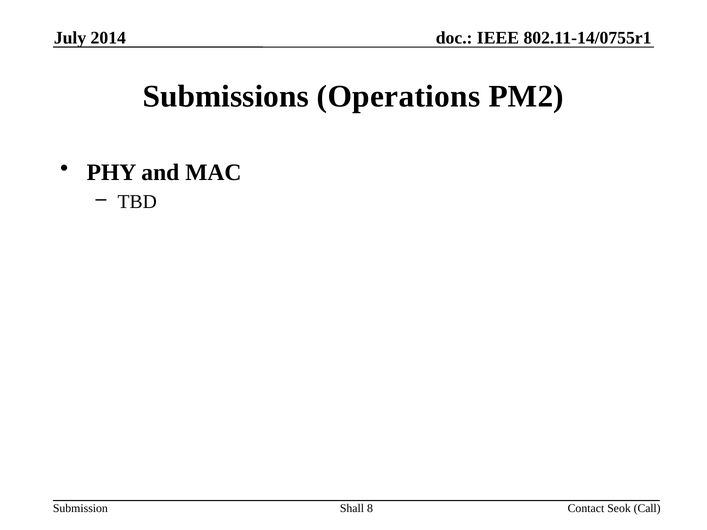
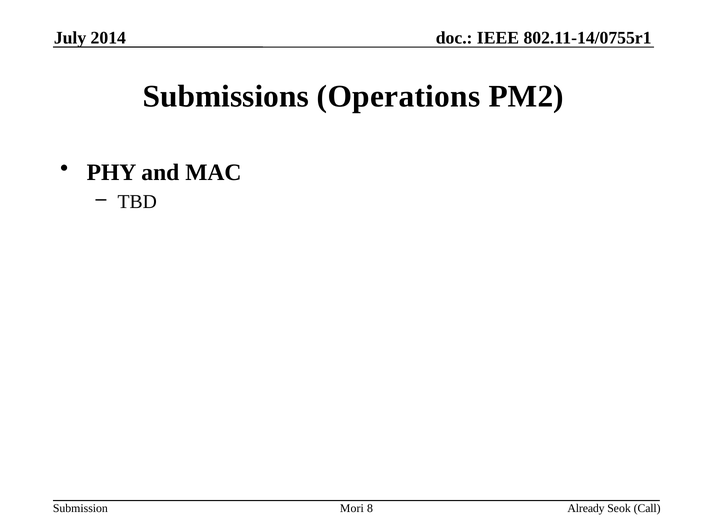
Shall: Shall -> Mori (352, 509)
Contact: Contact -> Already (586, 509)
